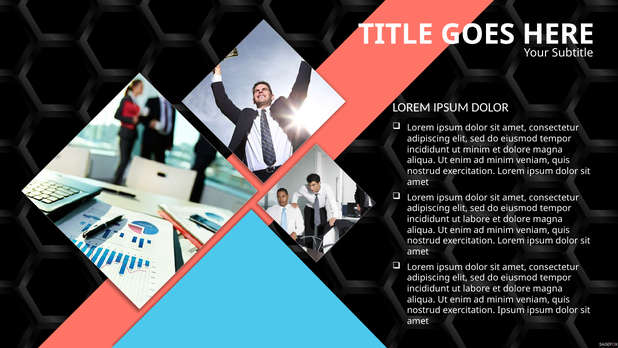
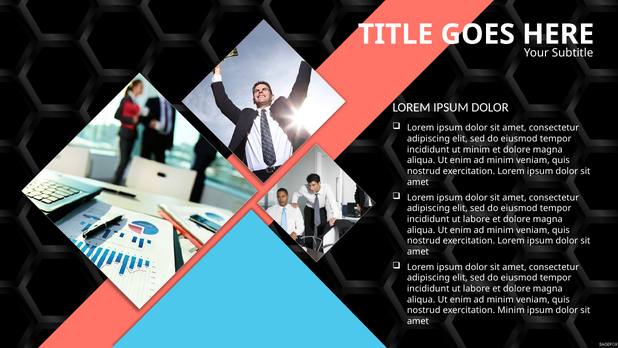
exercitation Ipsum: Ipsum -> Minim (511, 310)
